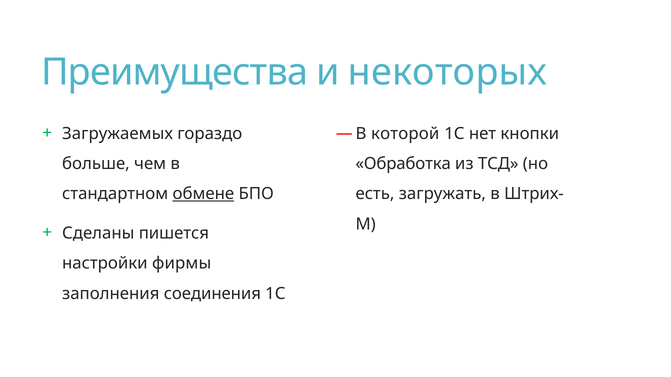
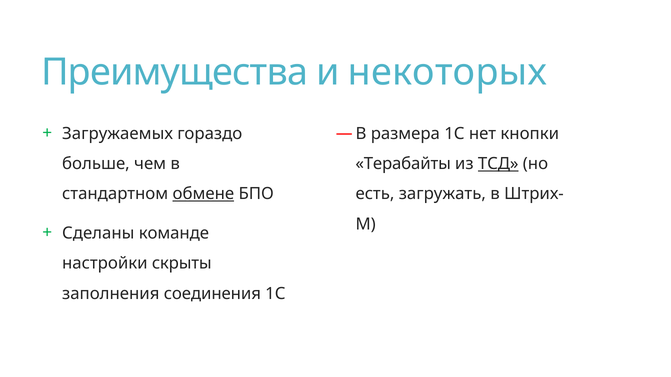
которой: которой -> размера (405, 134)
Обработка: Обработка -> Терабайты (403, 164)
ТСД underline: none -> present (498, 164)
пишется: пишется -> команде (174, 233)
фирмы: фирмы -> скрыты (182, 264)
